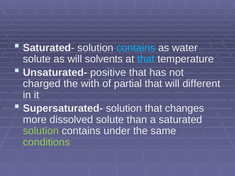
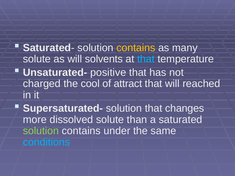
contains colour: light blue -> yellow (136, 48)
water: water -> many (185, 48)
with: with -> cool (90, 84)
partial: partial -> attract (128, 84)
different: different -> reached (201, 84)
conditions colour: light green -> light blue (46, 142)
